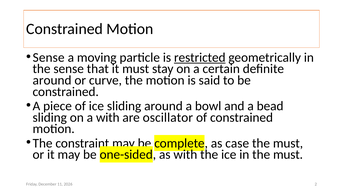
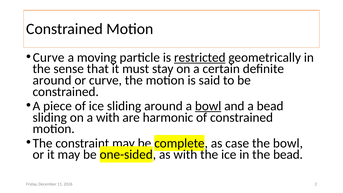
Sense: Sense -> Curve (49, 57)
bowl underline: none -> present (208, 106)
oscillator: oscillator -> harmonic (168, 117)
must: must -> bowl (288, 143)
in the must: must -> bead (288, 155)
